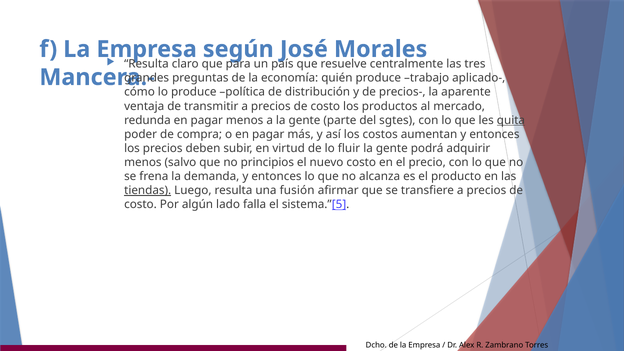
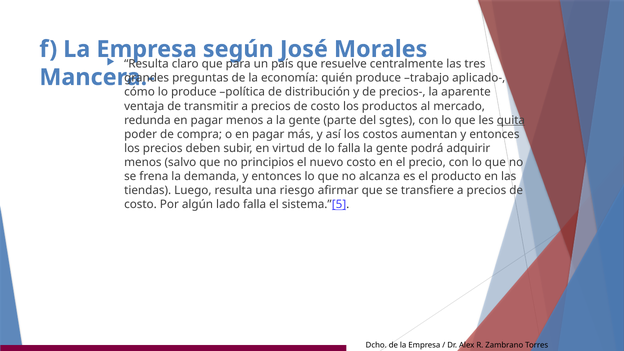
lo fluir: fluir -> falla (349, 148)
tiendas underline: present -> none (148, 190)
fusión: fusión -> riesgo (297, 190)
